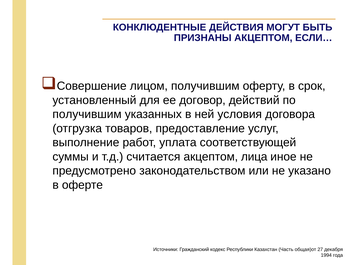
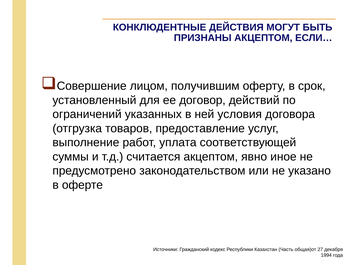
получившим: получившим -> ограничений (87, 114)
лица: лица -> явно (254, 157)
